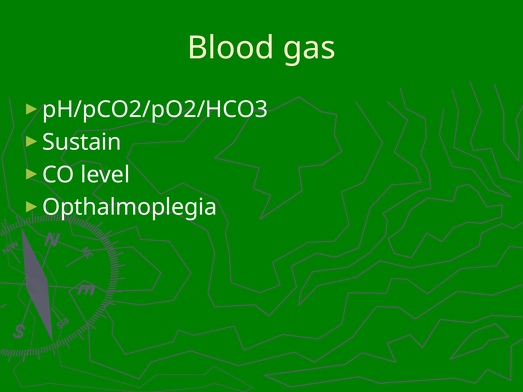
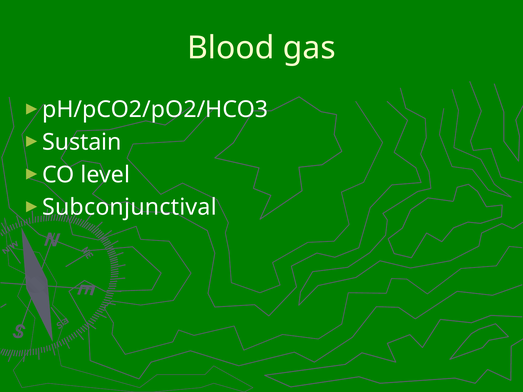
Opthalmoplegia: Opthalmoplegia -> Subconjunctival (129, 207)
